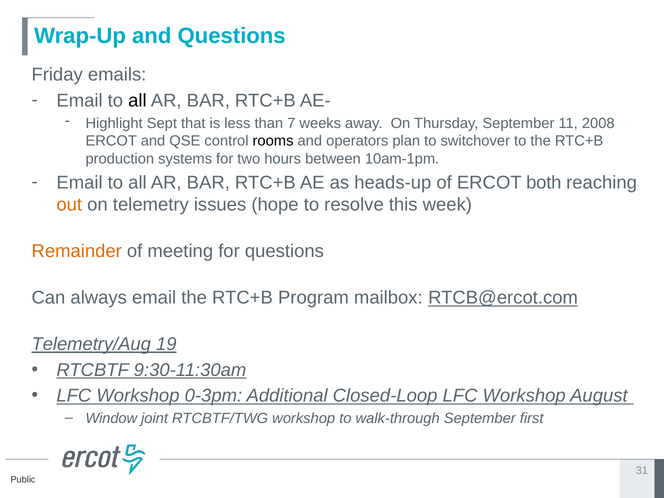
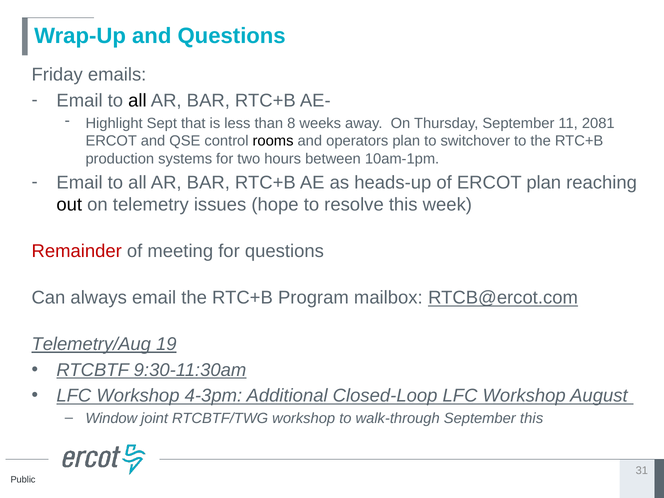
7: 7 -> 8 (291, 123)
2008: 2008 -> 2081 (598, 123)
ERCOT both: both -> plan (544, 183)
out colour: orange -> black (69, 205)
Remainder colour: orange -> red (77, 251)
0-3pm: 0-3pm -> 4-3pm (213, 396)
September first: first -> this (532, 418)
